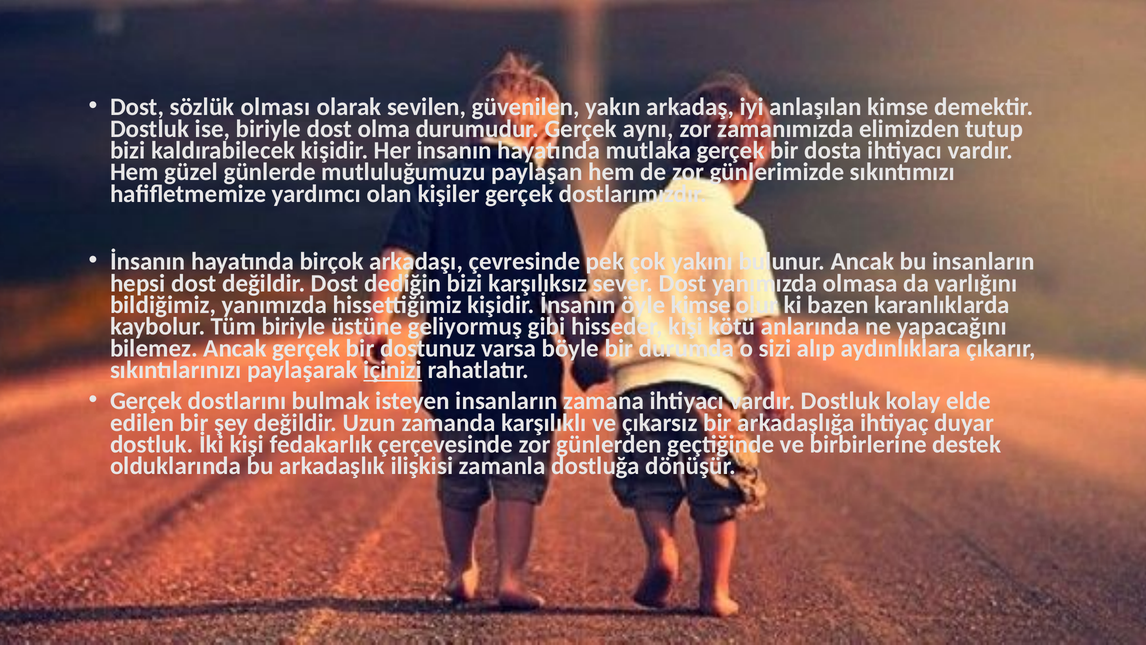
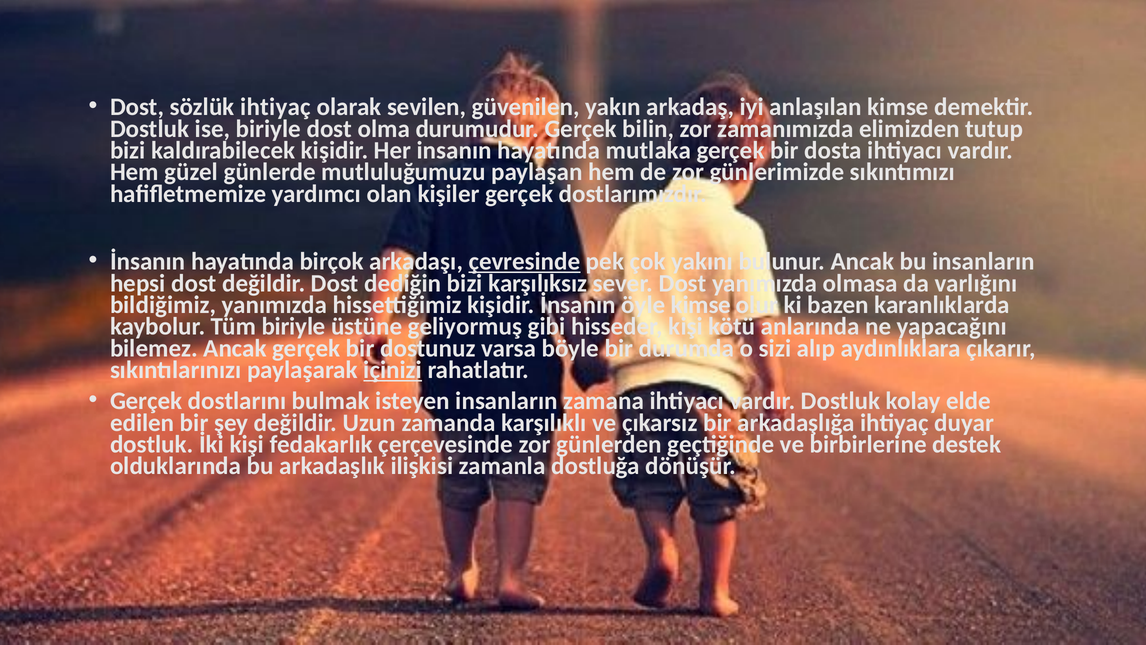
sözlük olması: olması -> ihtiyaç (275, 107)
aynı: aynı -> bilin (648, 129)
çevresinde underline: none -> present (524, 261)
